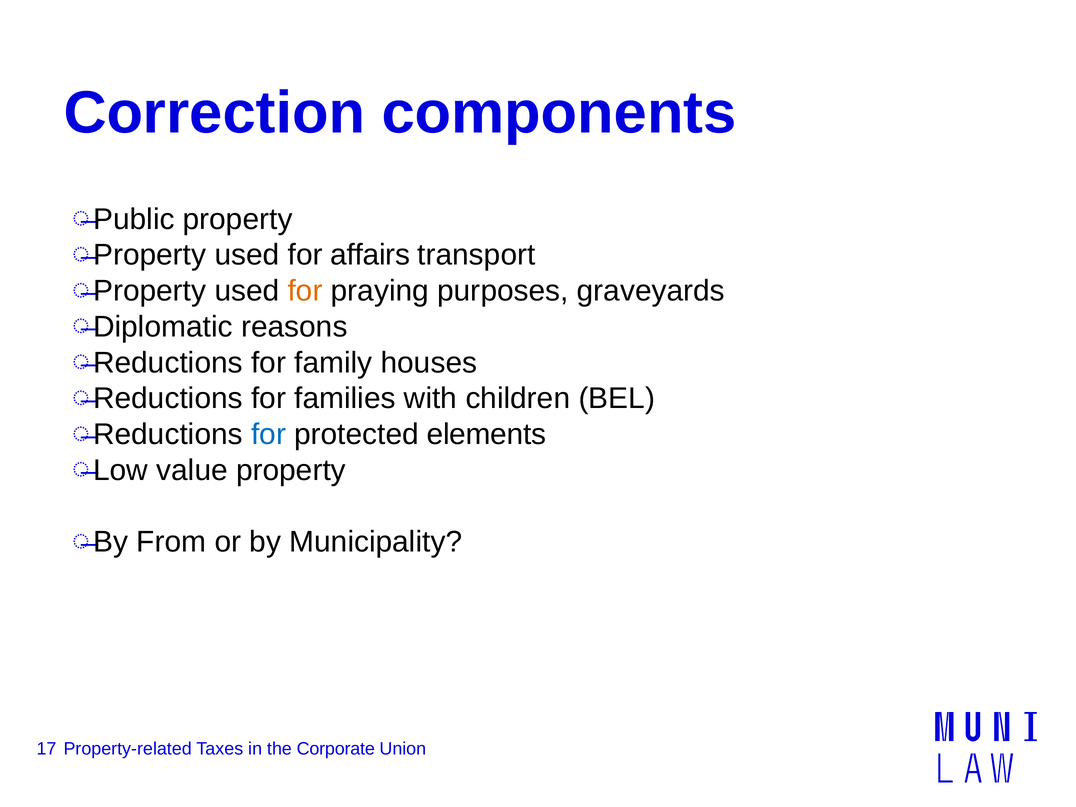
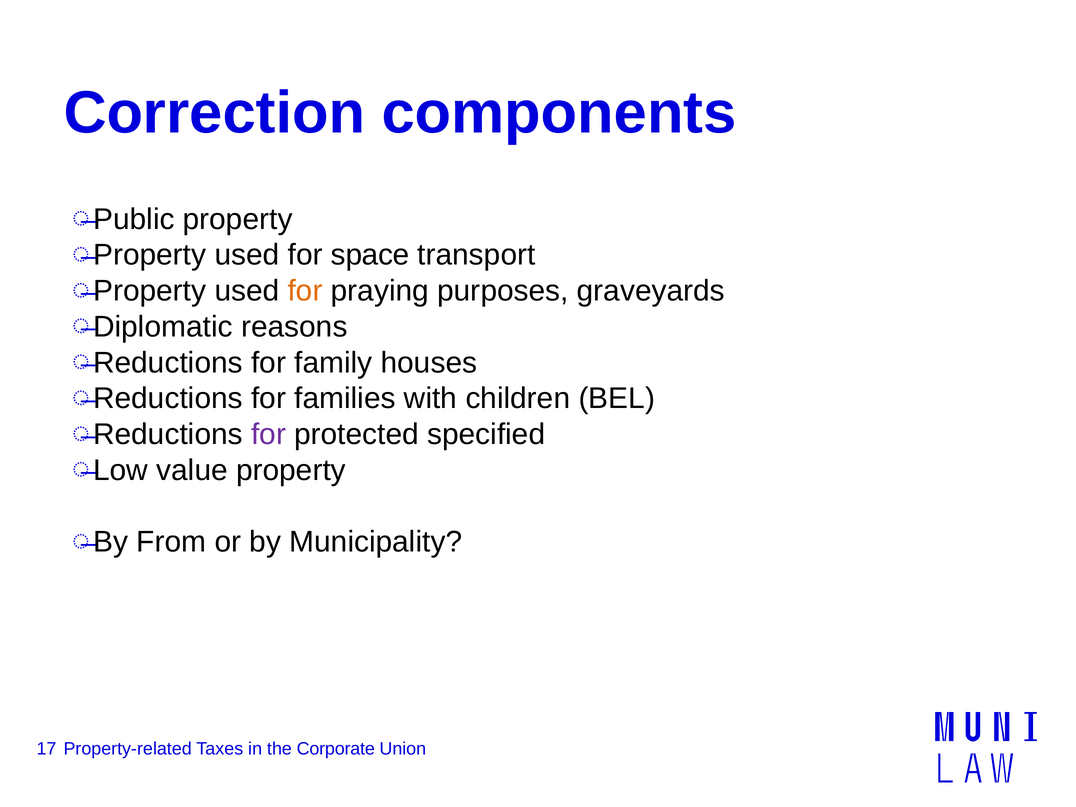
affairs: affairs -> space (370, 255)
for colour: blue -> purple (268, 434)
elements: elements -> specified (486, 434)
